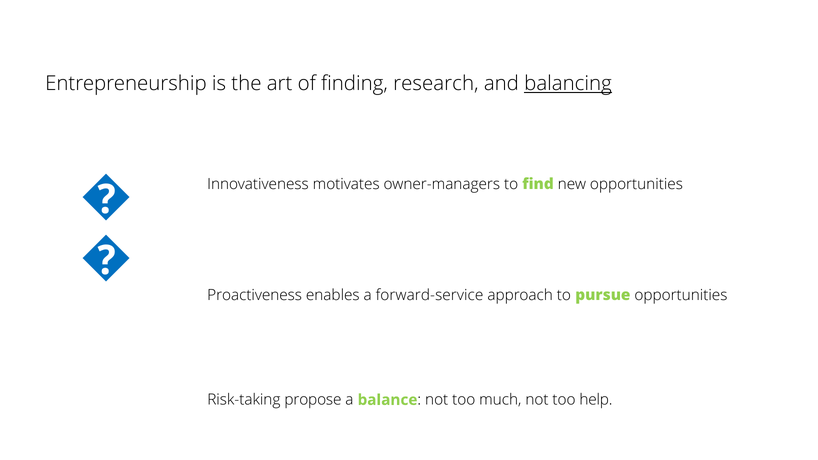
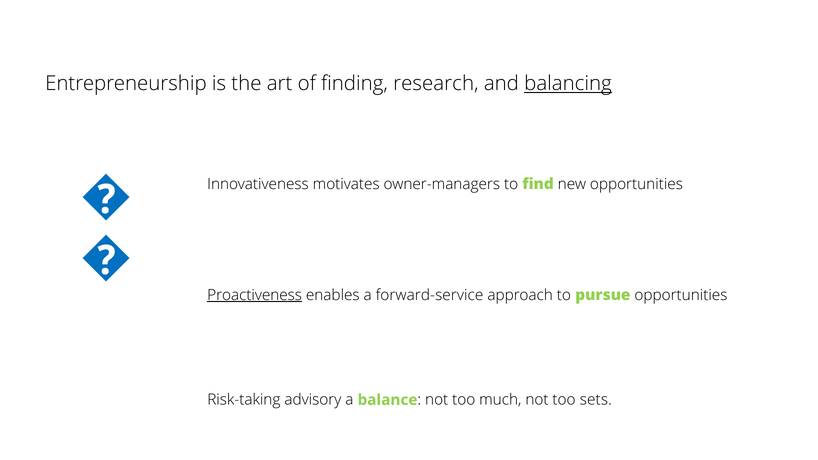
Proactiveness underline: none -> present (255, 295)
propose: propose -> advisory (313, 400)
help: help -> sets (596, 400)
